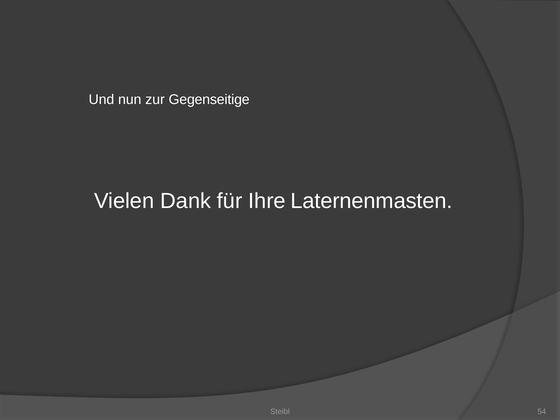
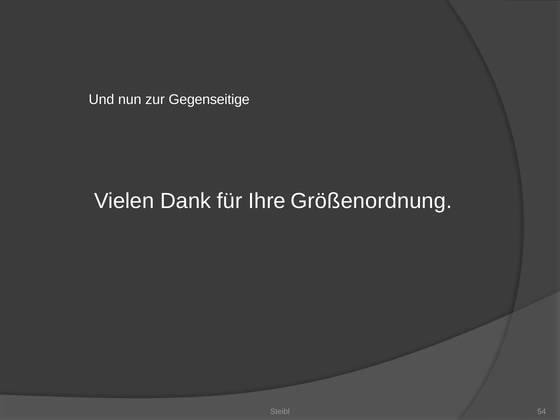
Laternenmasten: Laternenmasten -> Größenordnung (371, 201)
